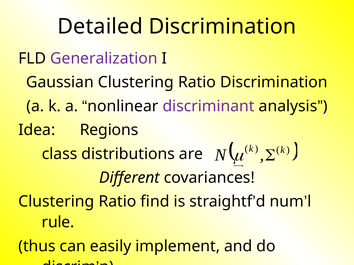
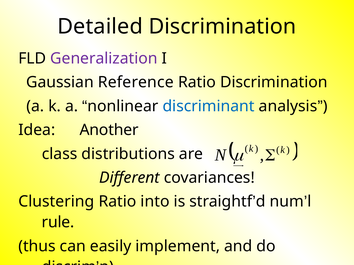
Gaussian Clustering: Clustering -> Reference (136, 82)
discriminant colour: purple -> blue (209, 106)
Regions: Regions -> Another (109, 130)
find: find -> into (155, 202)
